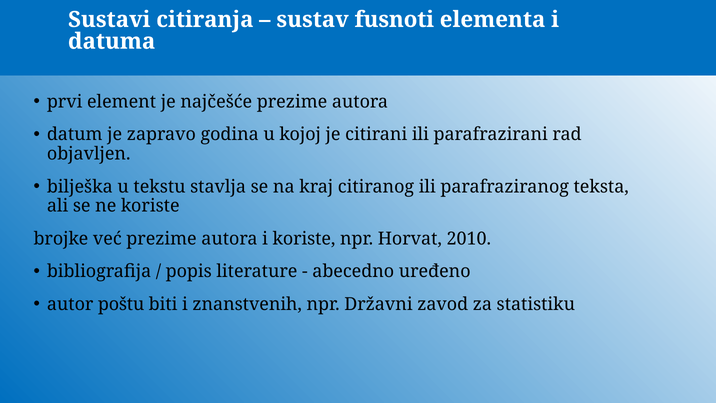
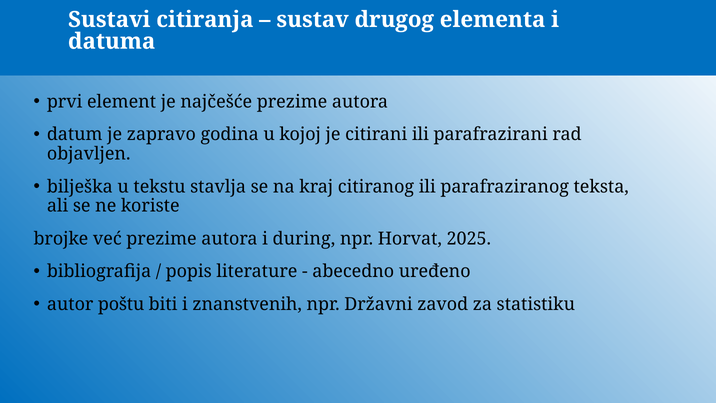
fusnoti: fusnoti -> drugog (394, 20)
i koriste: koriste -> during (304, 239)
2010: 2010 -> 2025 (469, 239)
